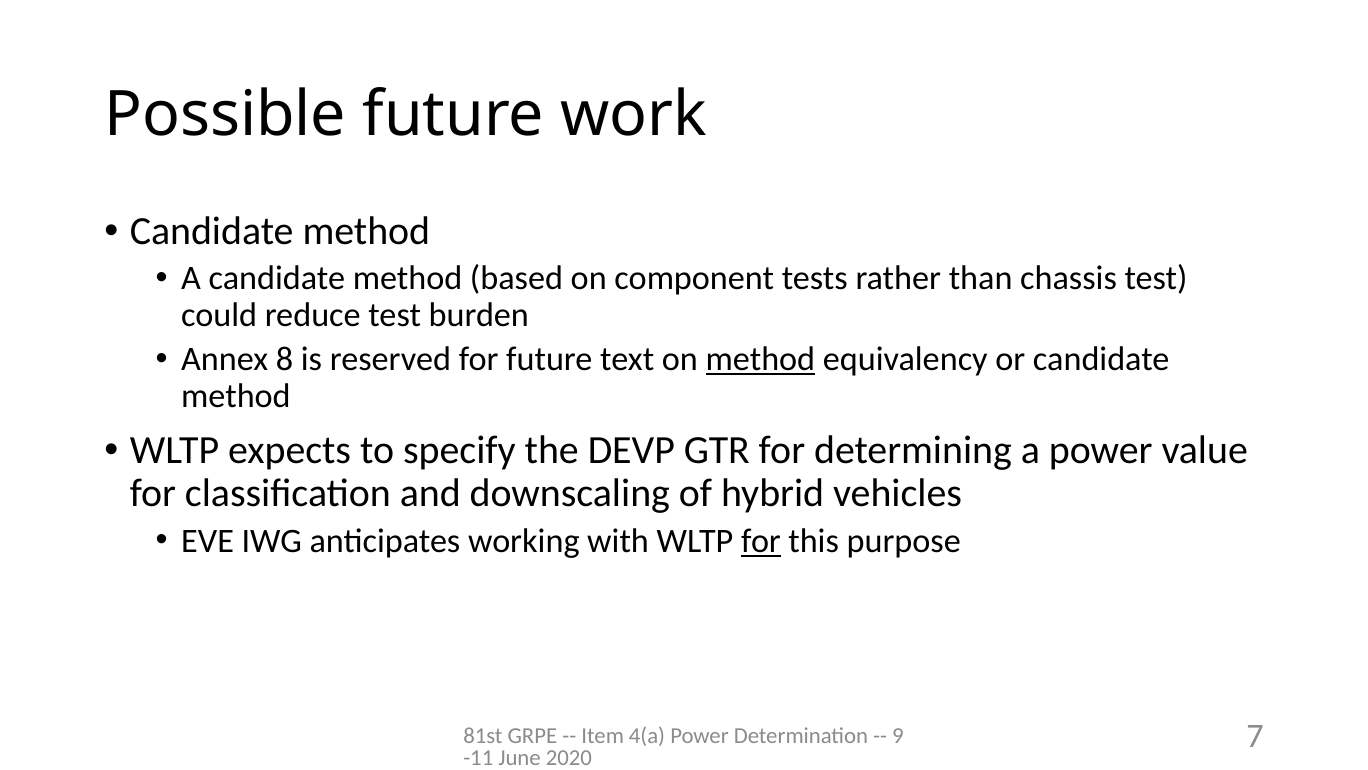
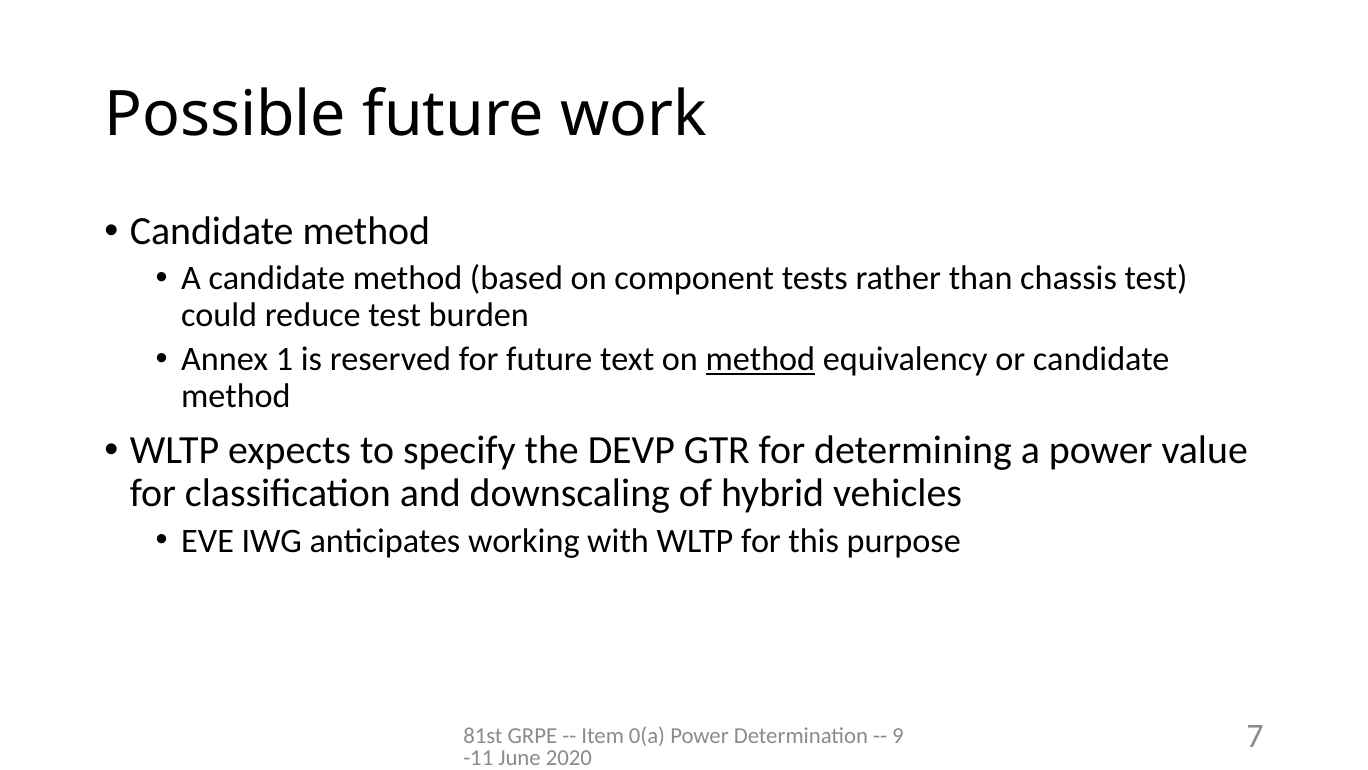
8: 8 -> 1 (285, 359)
for underline: present -> none (761, 541)
4(a: 4(a -> 0(a (647, 735)
